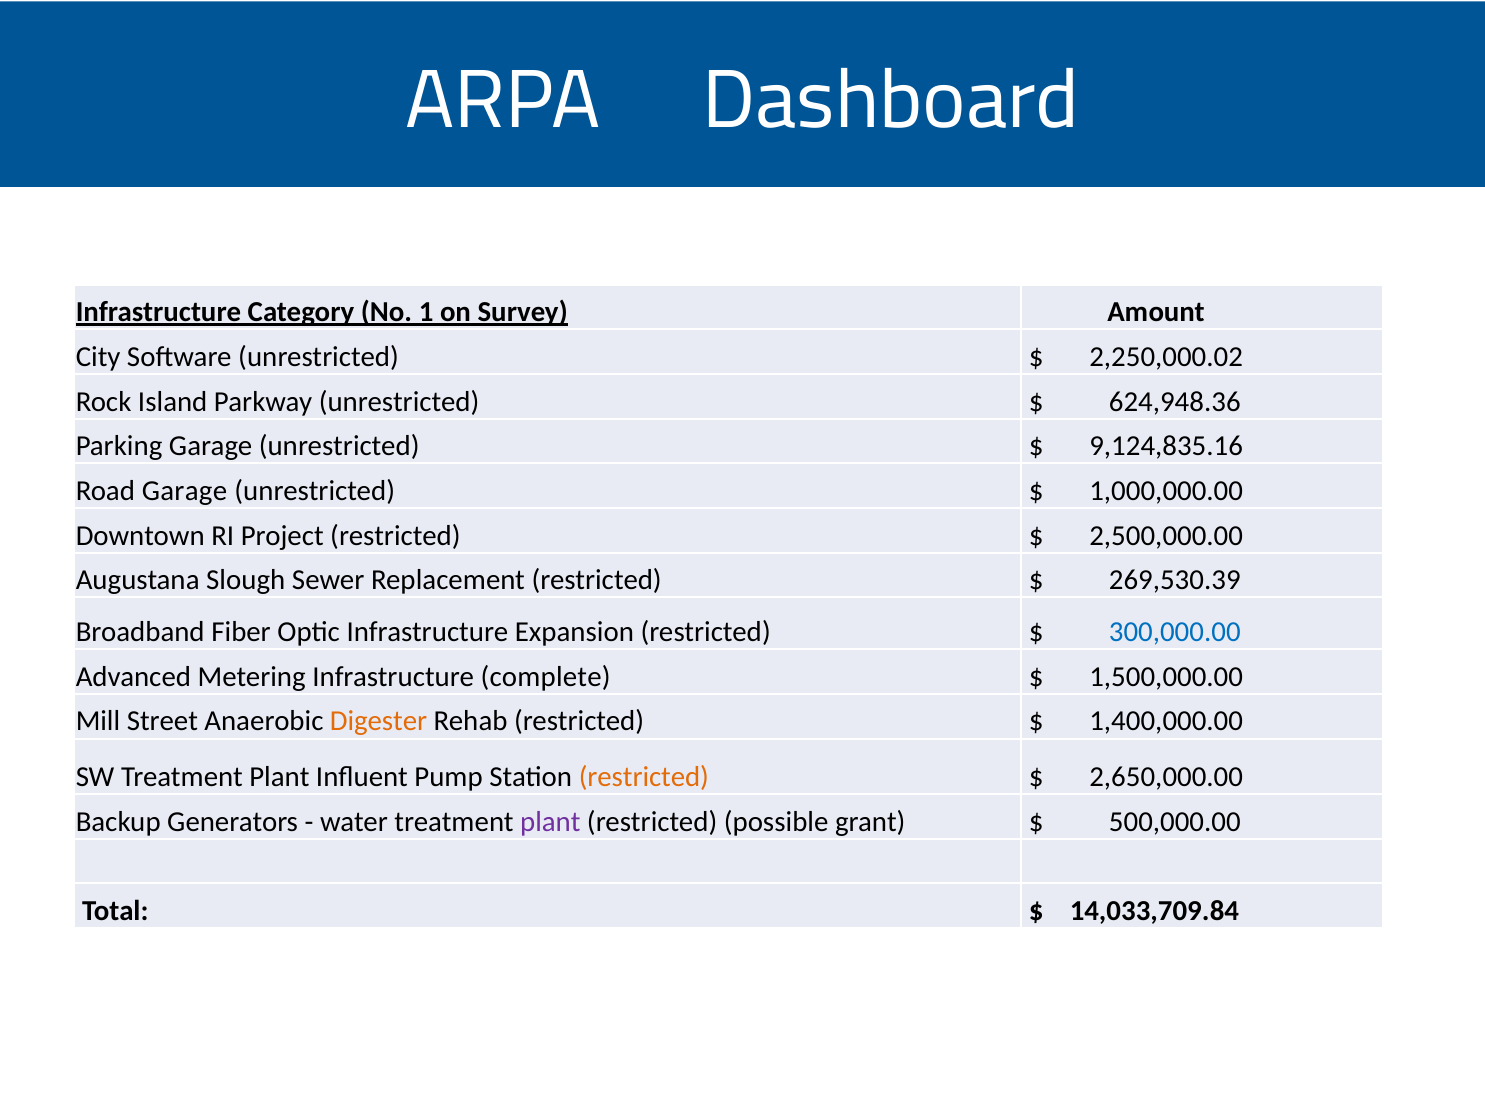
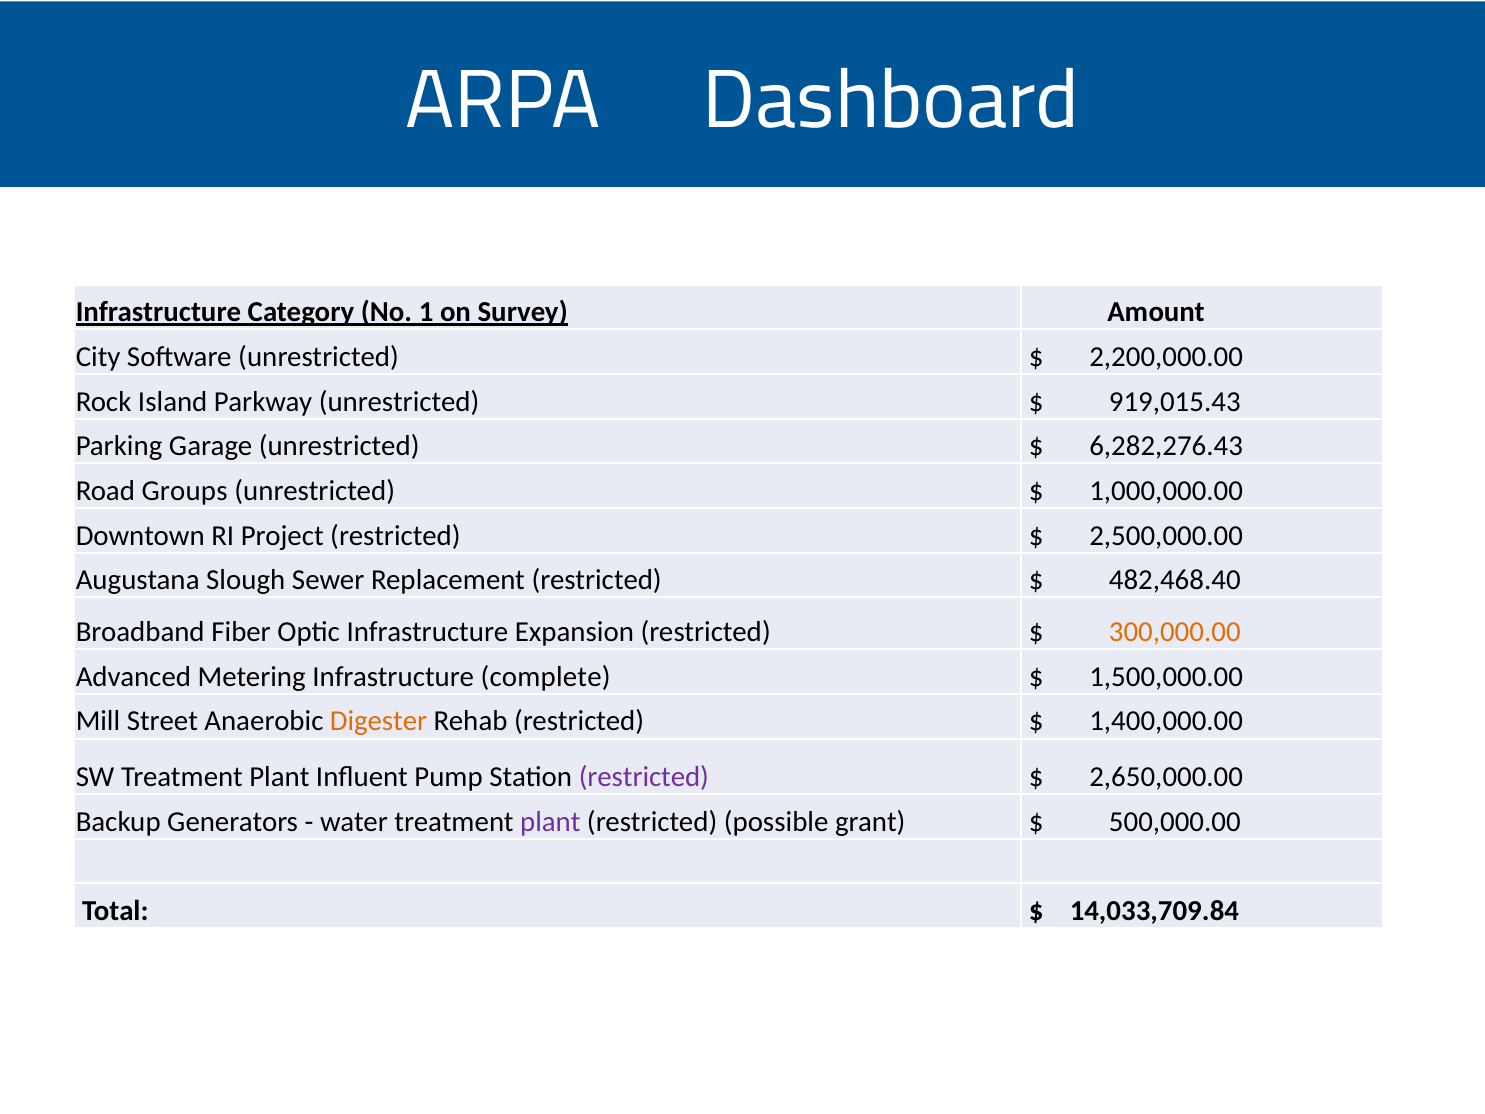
2,250,000.02: 2,250,000.02 -> 2,200,000.00 (1166, 357)
624,948.36: 624,948.36 -> 919,015.43 (1175, 401)
9,124,835.16: 9,124,835.16 -> 6,282,276.43 (1166, 446)
Road Garage: Garage -> Groups (185, 491)
269,530.39: 269,530.39 -> 482,468.40 (1175, 580)
300,000.00 colour: blue -> orange (1175, 632)
restricted colour: orange -> purple (644, 777)
